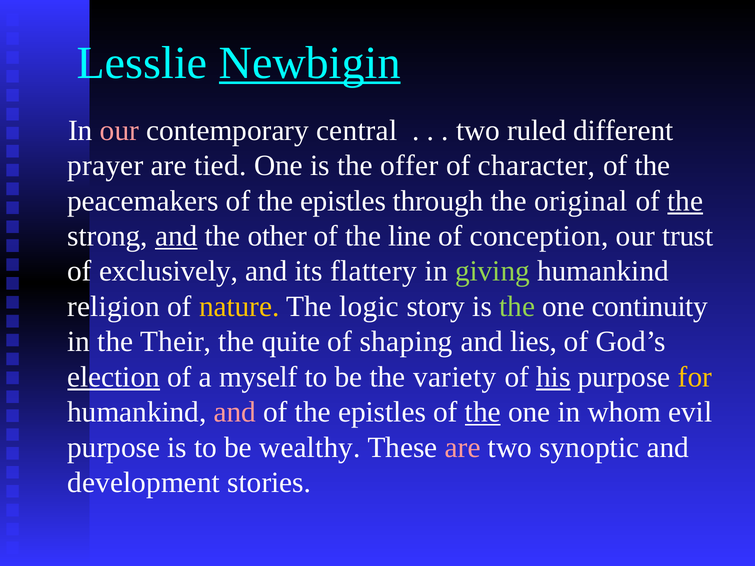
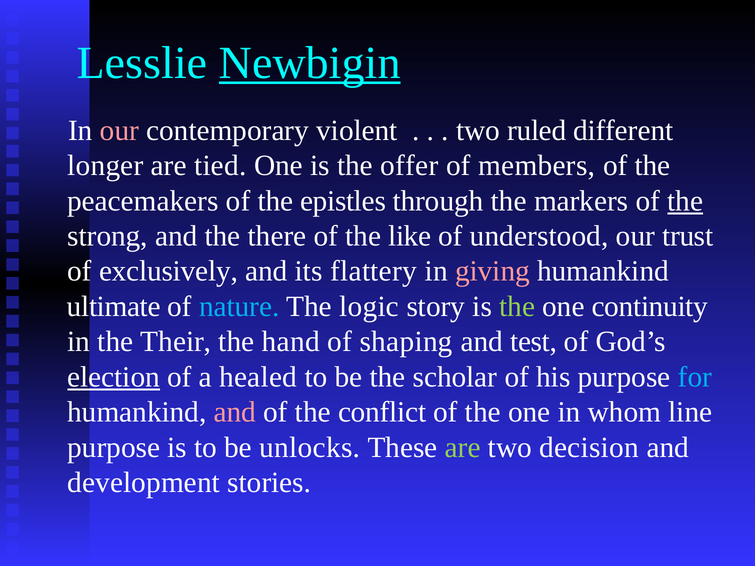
central: central -> violent (357, 130)
prayer: prayer -> longer (105, 166)
character: character -> members (537, 166)
original: original -> markers (581, 201)
and underline: present -> none (176, 236)
other: other -> there (277, 236)
line: line -> like (410, 236)
conception: conception -> understood (539, 236)
giving colour: light green -> pink (492, 271)
religion: religion -> ultimate (114, 307)
nature colour: yellow -> light blue (239, 307)
quite: quite -> hand (291, 342)
lies: lies -> test (534, 342)
myself: myself -> healed (258, 377)
variety: variety -> scholar (455, 377)
his underline: present -> none (553, 377)
for colour: yellow -> light blue (695, 377)
epistles: epistles -> conflict (382, 412)
the underline: present -> none (483, 412)
evil: evil -> line (690, 412)
wealthy: wealthy -> unlocks (310, 448)
are colour: pink -> light green (463, 448)
synoptic: synoptic -> decision (589, 448)
